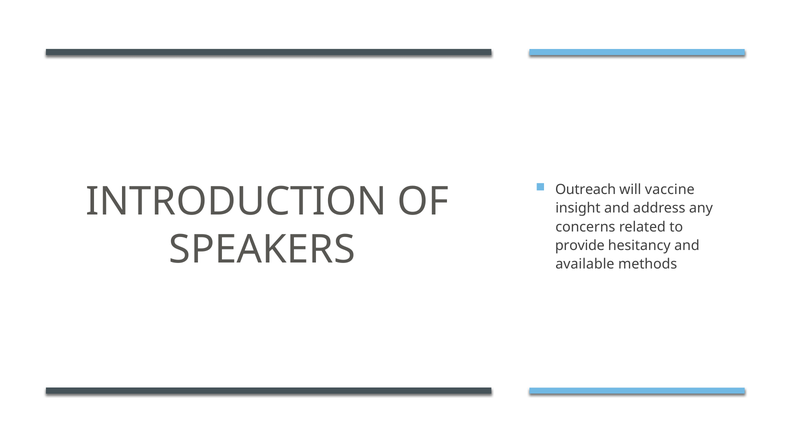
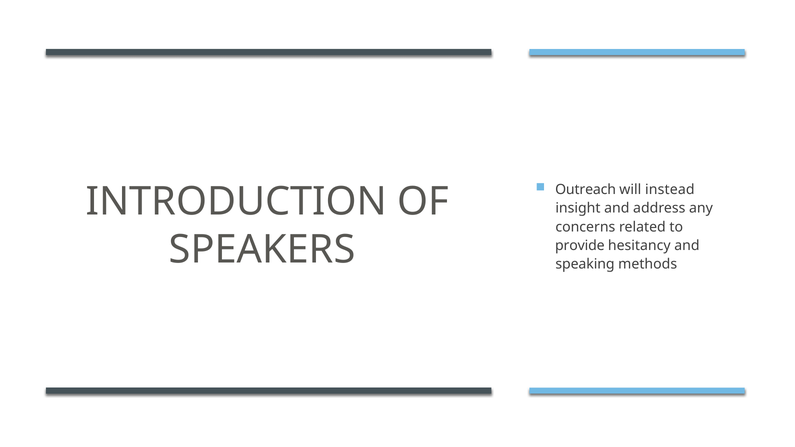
vaccine: vaccine -> instead (670, 190)
available: available -> speaking (585, 264)
